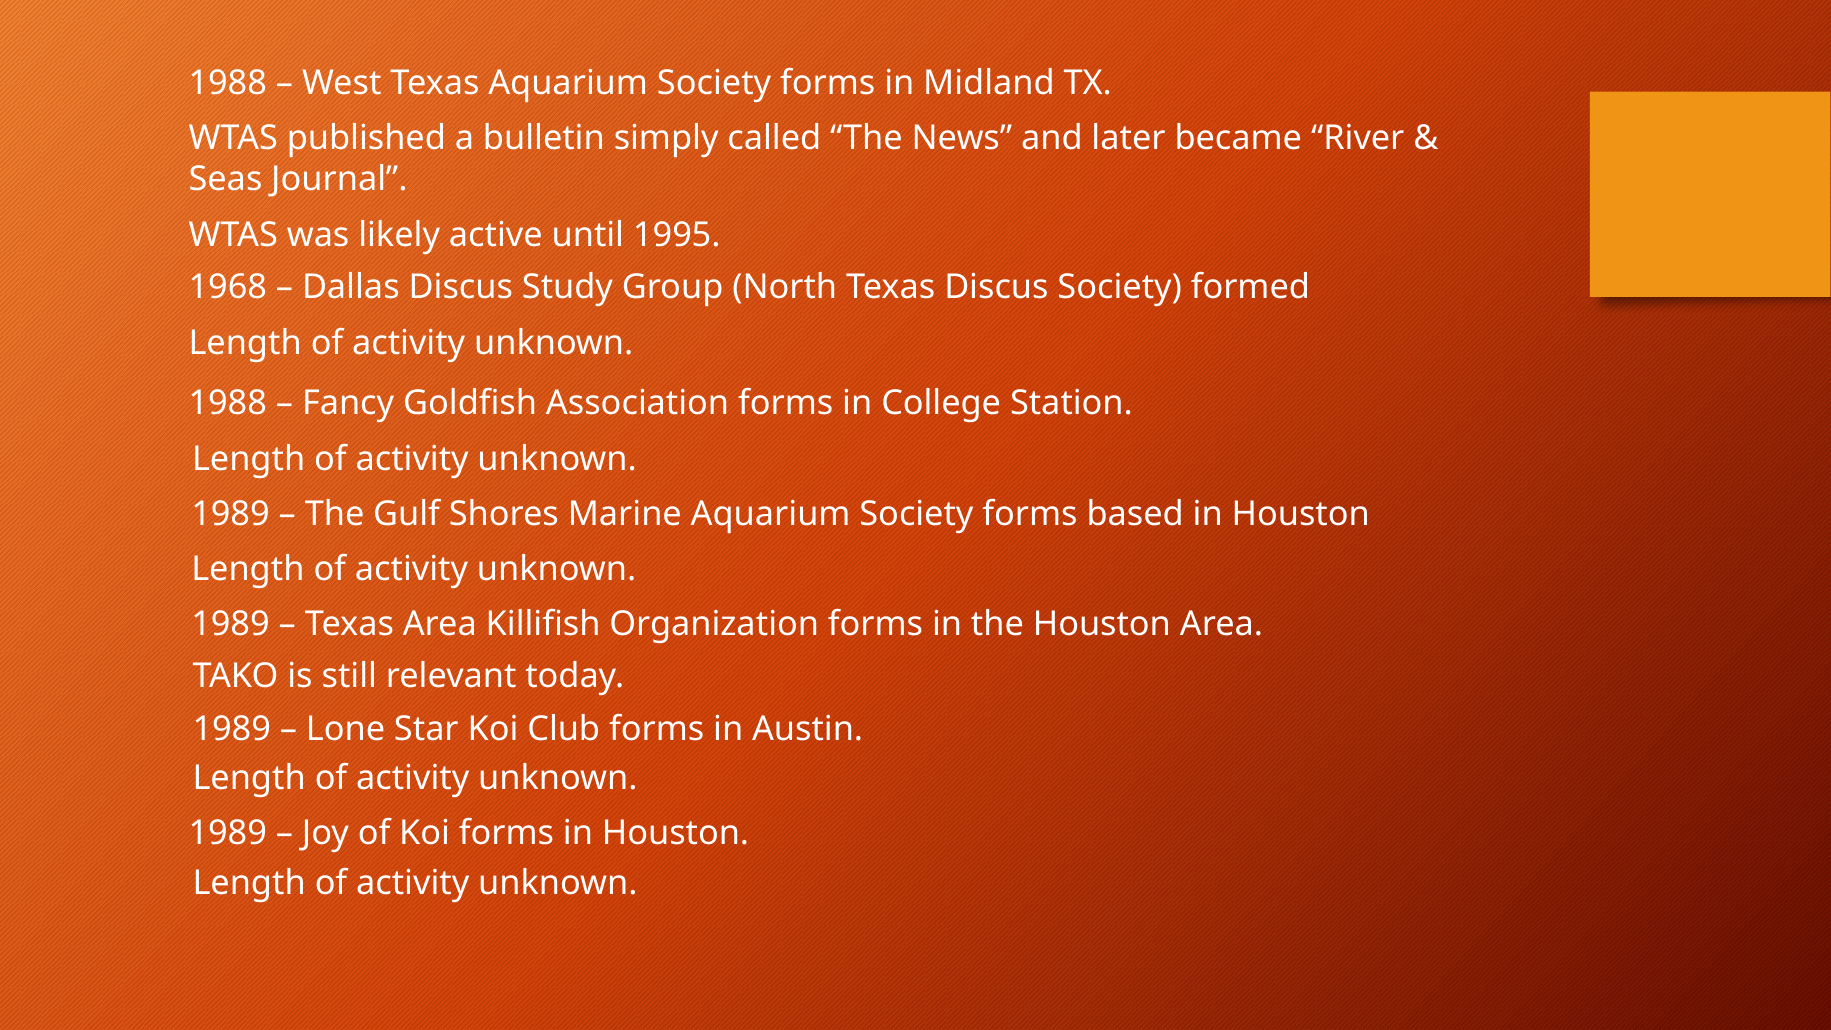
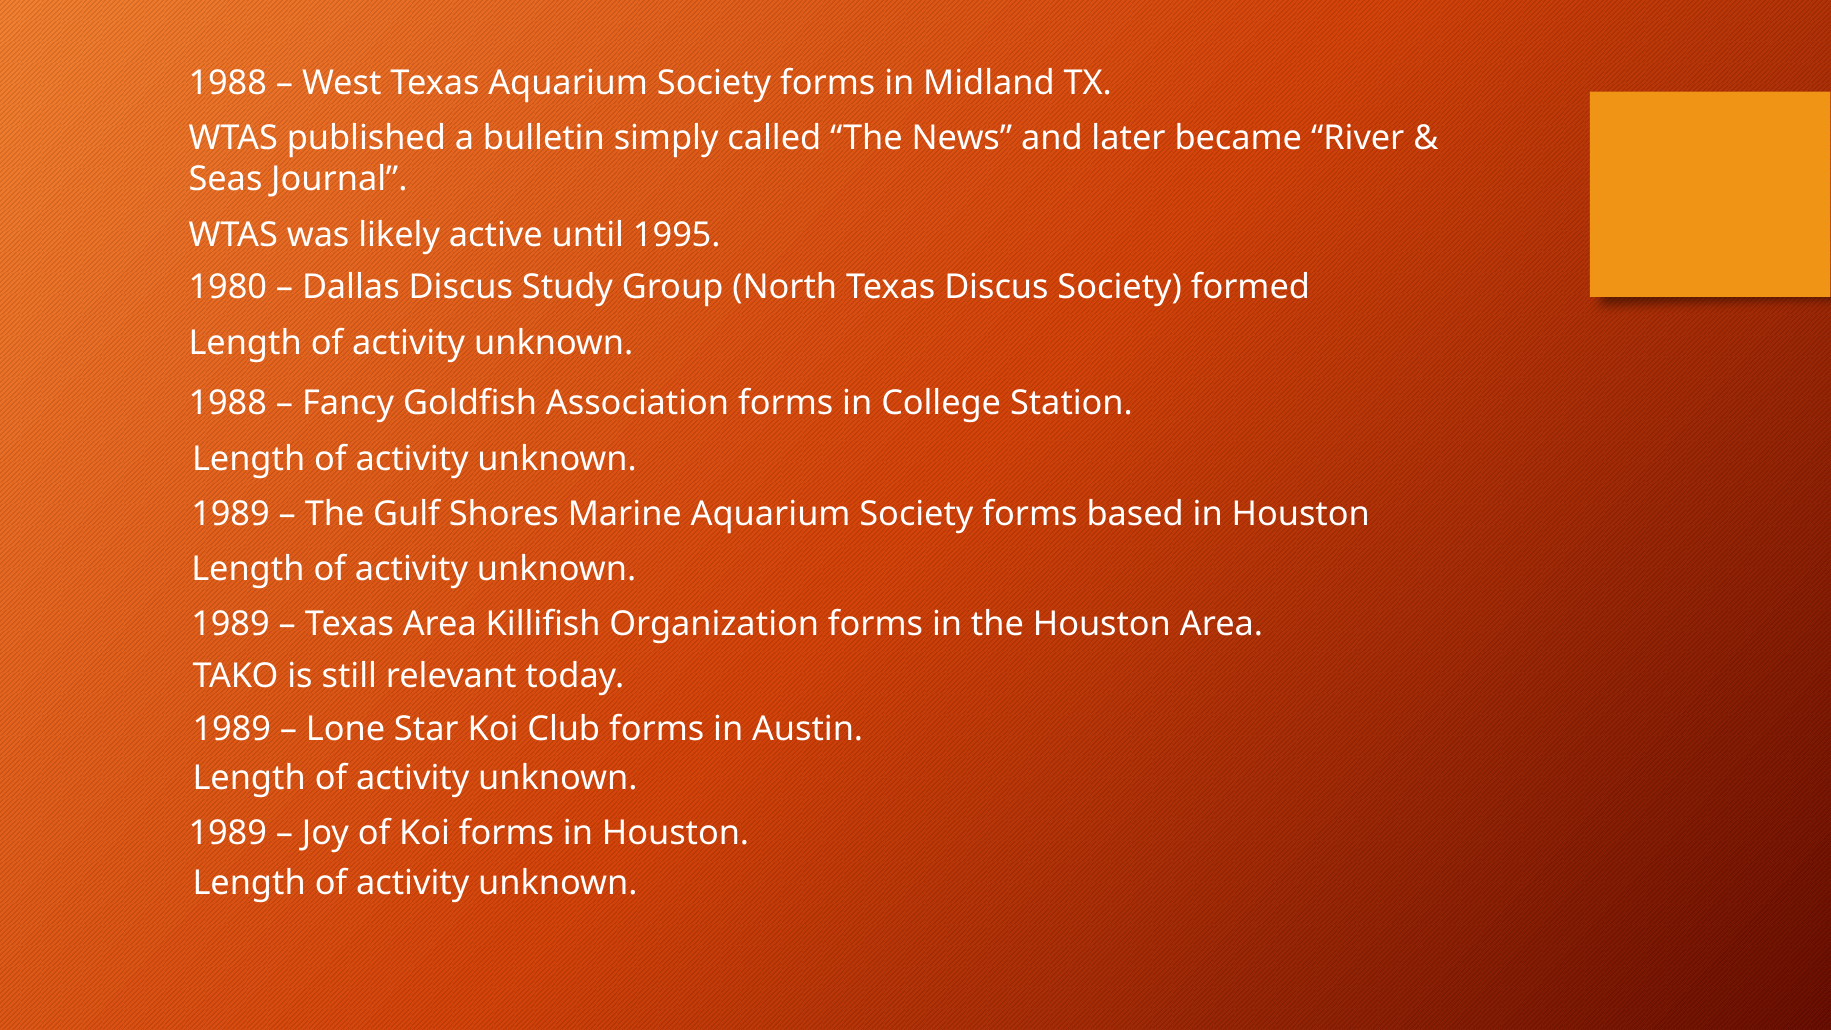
1968: 1968 -> 1980 (228, 287)
